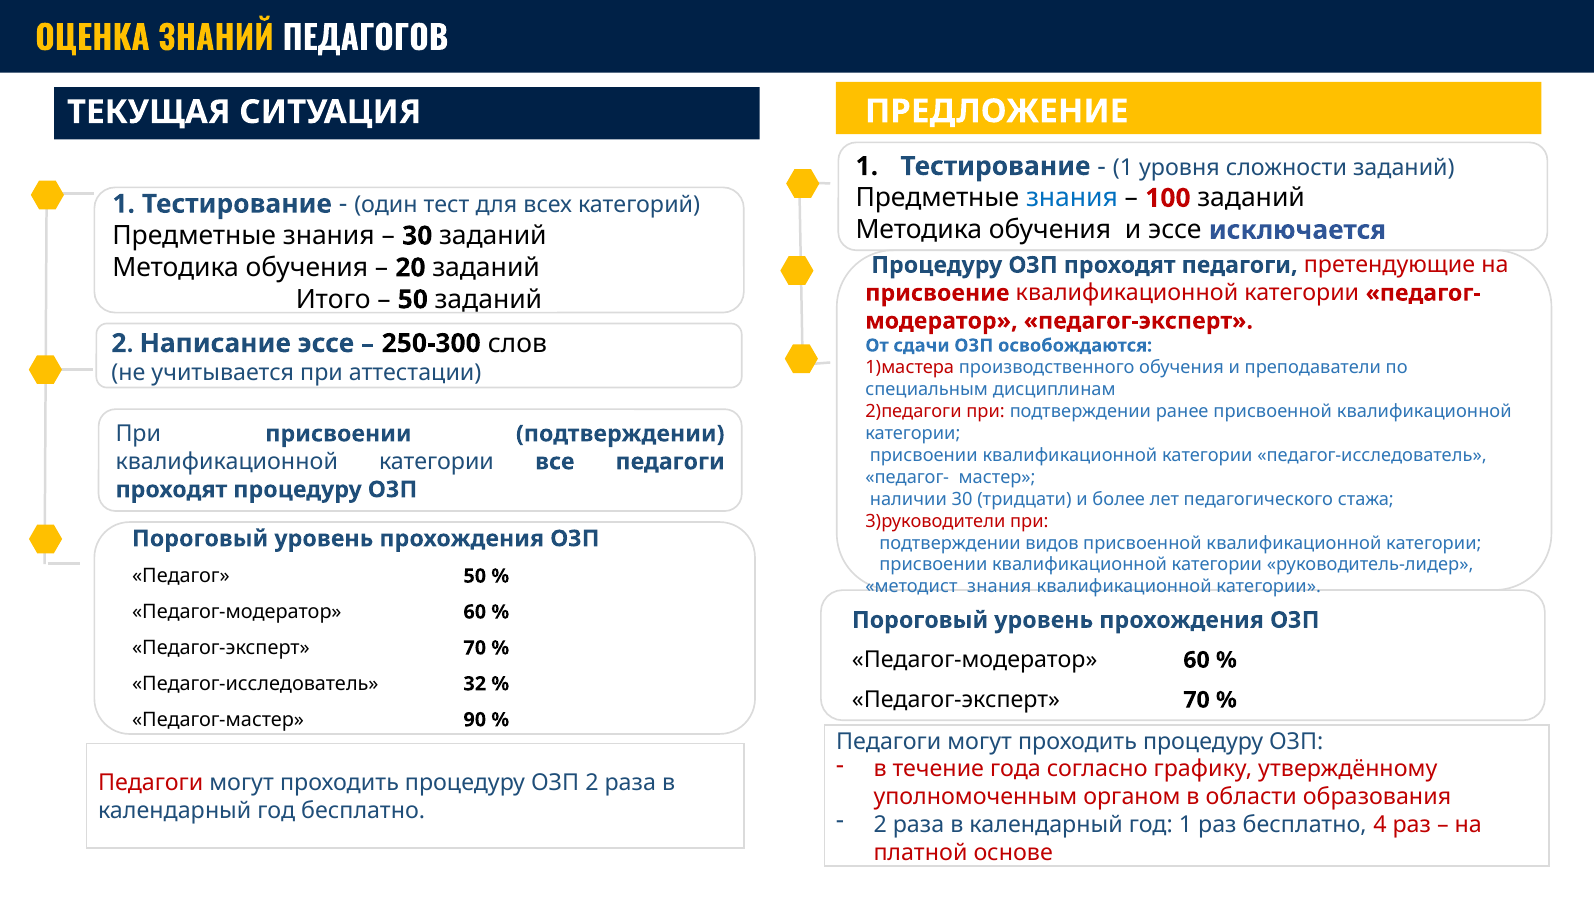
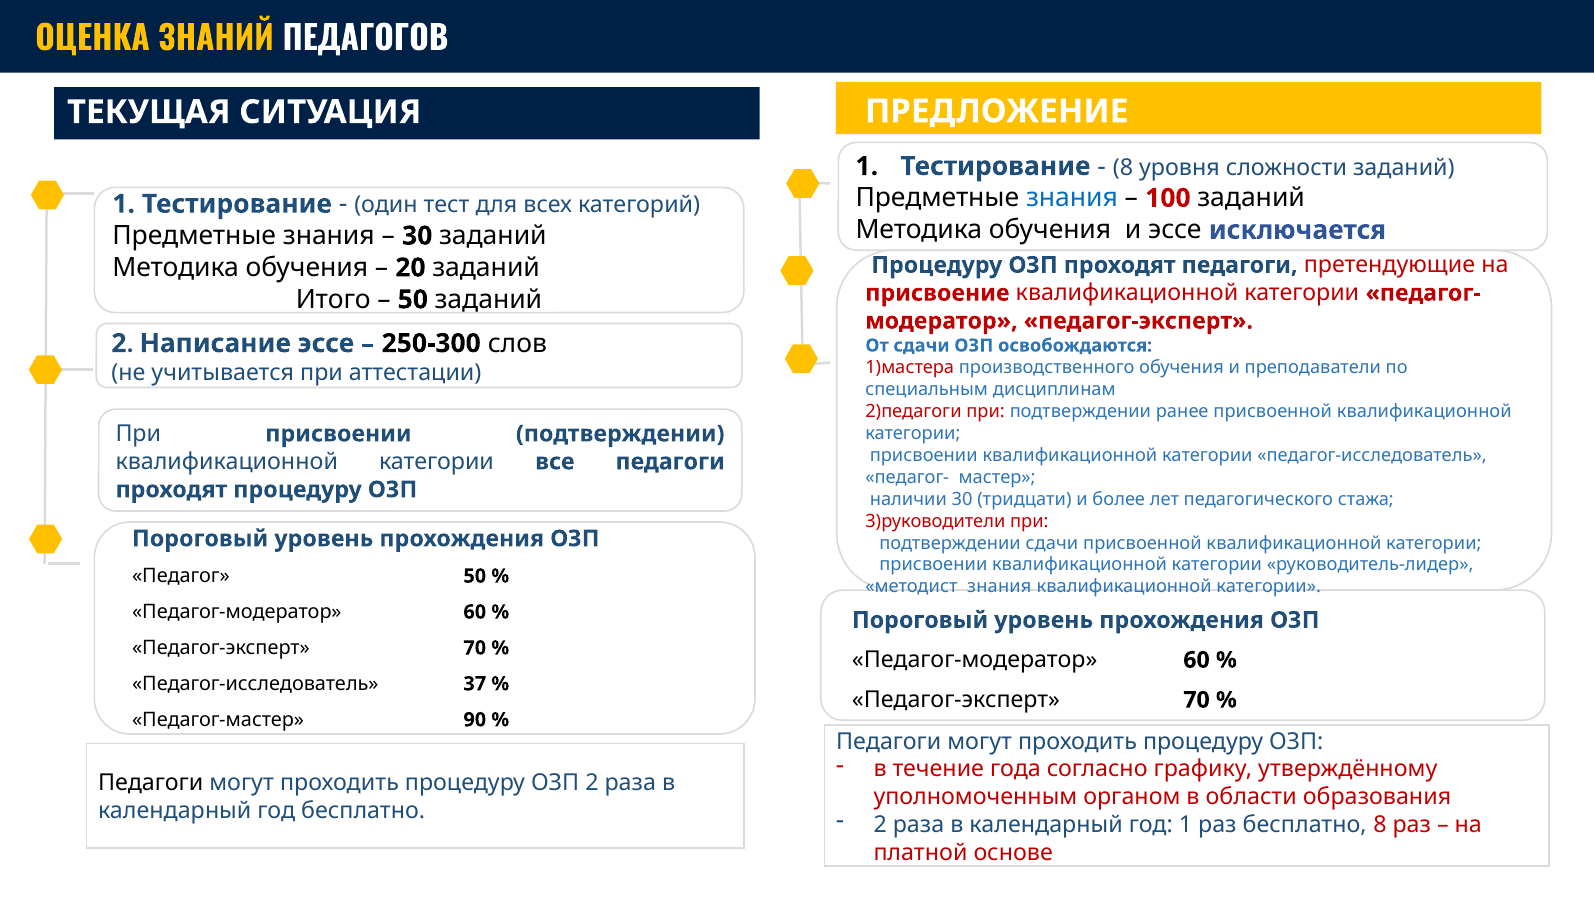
1: 1 -> 8 (1123, 167)
подтверждении видов: видов -> сдачи (1052, 543)
32: 32 -> 37 (475, 684)
Педагоги colour: red -> black (151, 783)
бесплатно 4: 4 -> 8 (1380, 825)
